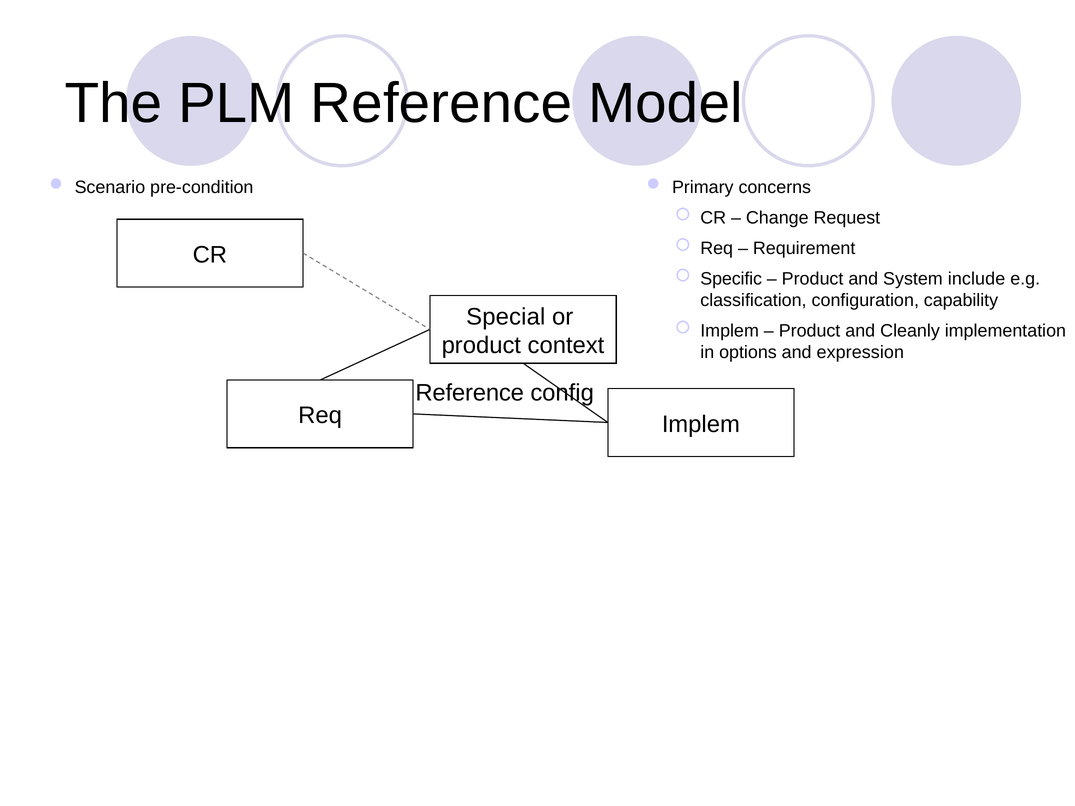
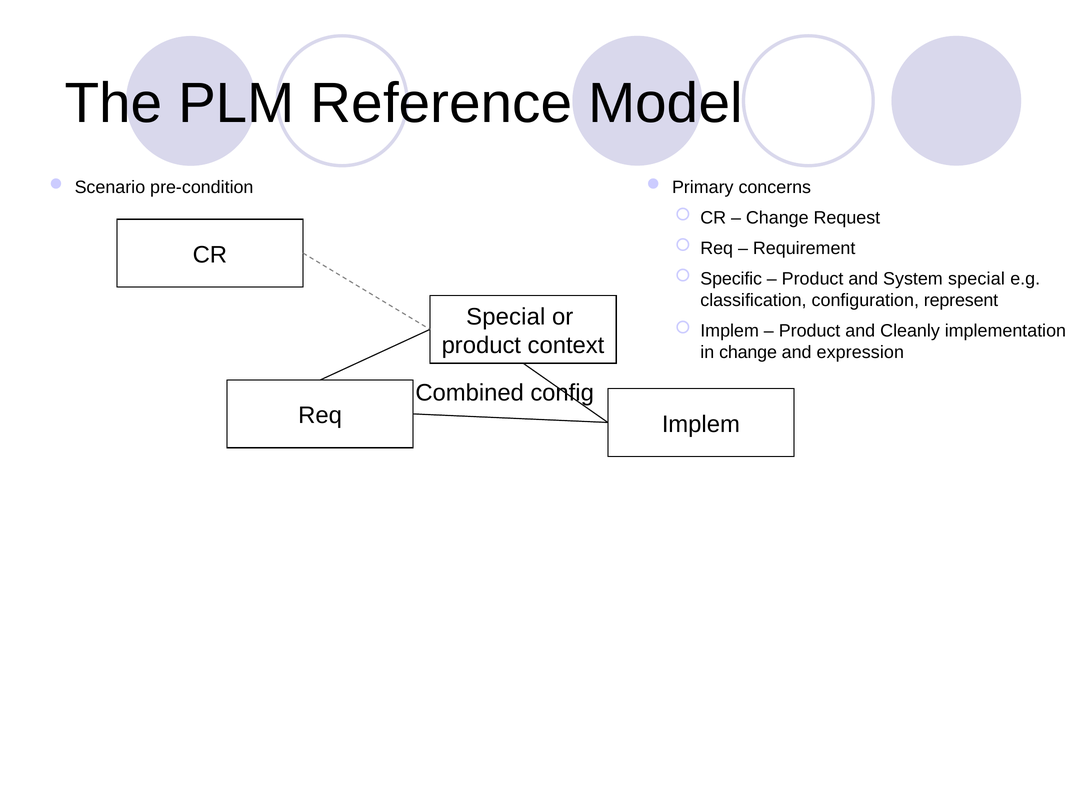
System include: include -> special (976, 279)
capability: capability -> represent (961, 300)
in options: options -> change (748, 352)
Reference: Reference -> Combined (470, 393)
